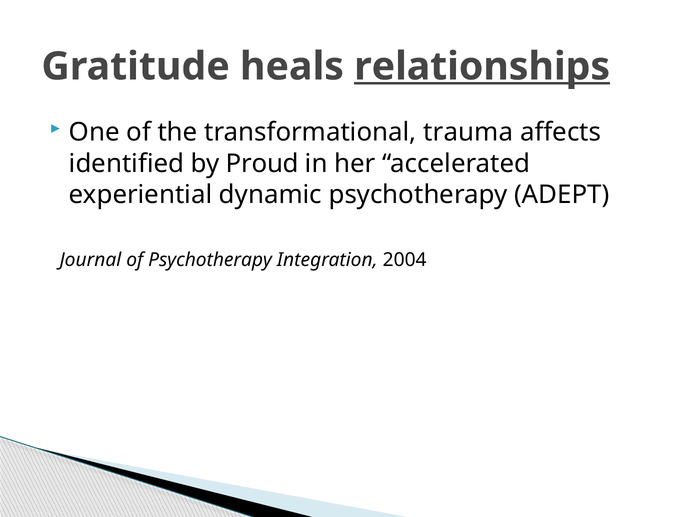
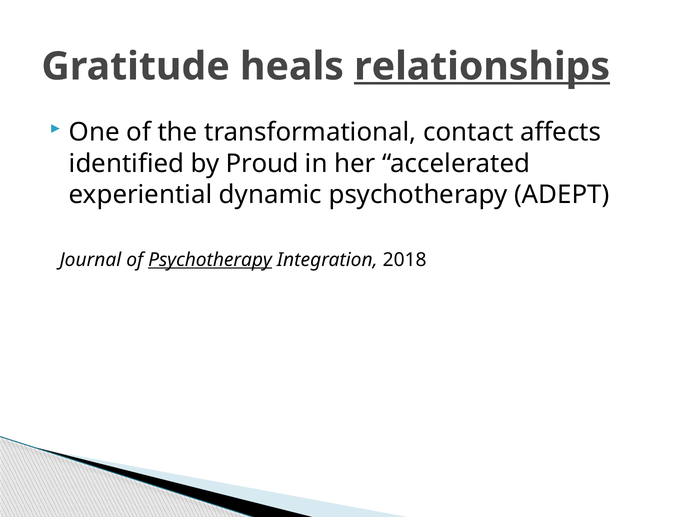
trauma: trauma -> contact (468, 133)
Psychotherapy underline: none -> present (210, 260)
2004: 2004 -> 2018 (405, 260)
